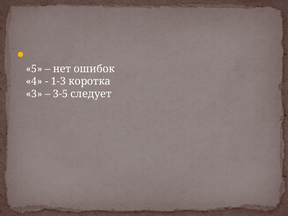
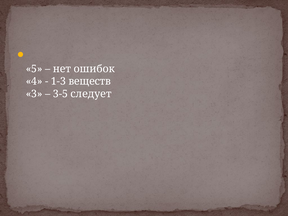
коротка: коротка -> веществ (90, 81)
